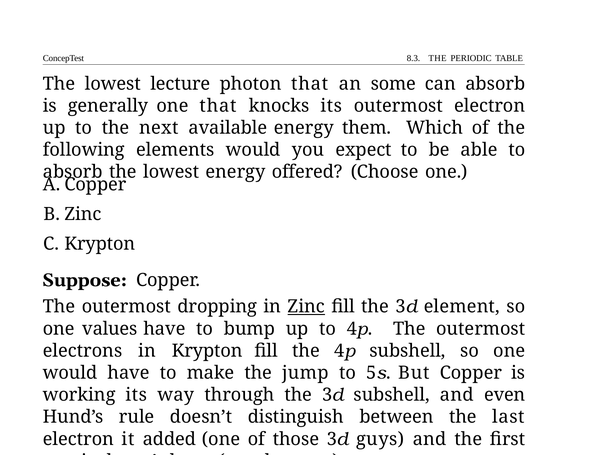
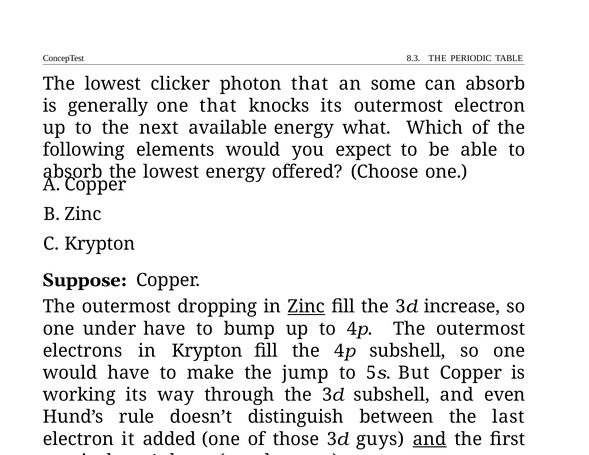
lecture: lecture -> clicker (180, 84)
them: them -> what (367, 128)
element: element -> increase (462, 307)
values: values -> under (110, 329)
and underline: none -> present (429, 439)
